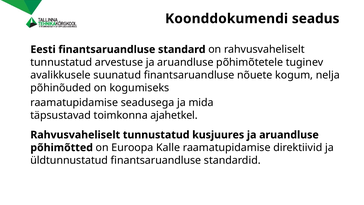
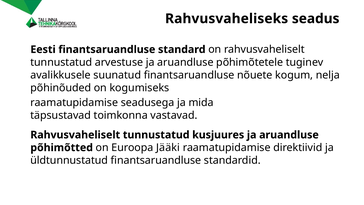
Koonddokumendi: Koonddokumendi -> Rahvusvaheliseks (227, 19)
ajahetkel: ajahetkel -> vastavad (174, 115)
Kalle: Kalle -> Jääki (168, 147)
